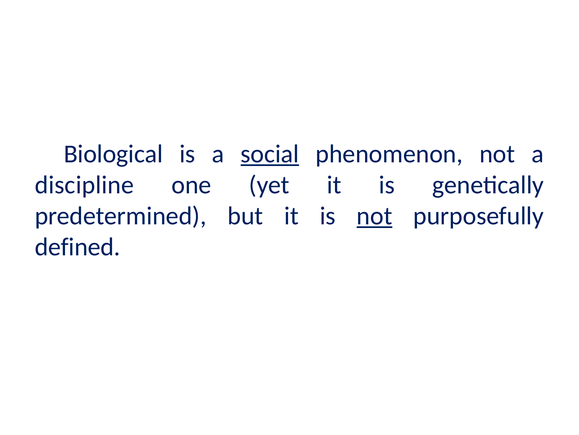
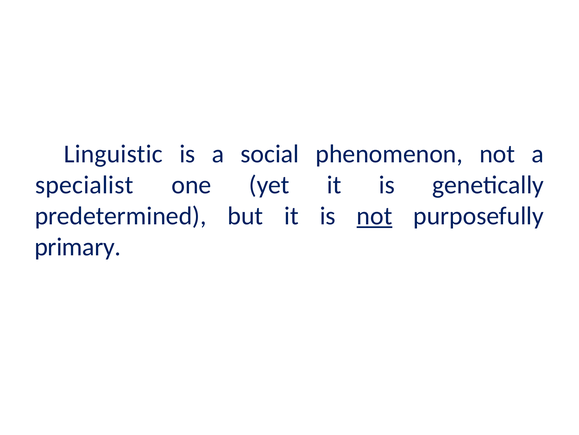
Biological: Biological -> Linguistic (113, 154)
social underline: present -> none (270, 154)
discipline: discipline -> specialist (84, 185)
defined: defined -> primary (78, 247)
